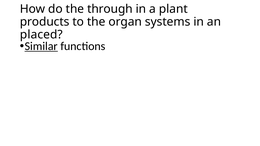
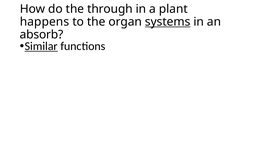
products: products -> happens (45, 22)
systems underline: none -> present (168, 22)
placed: placed -> absorb (41, 35)
